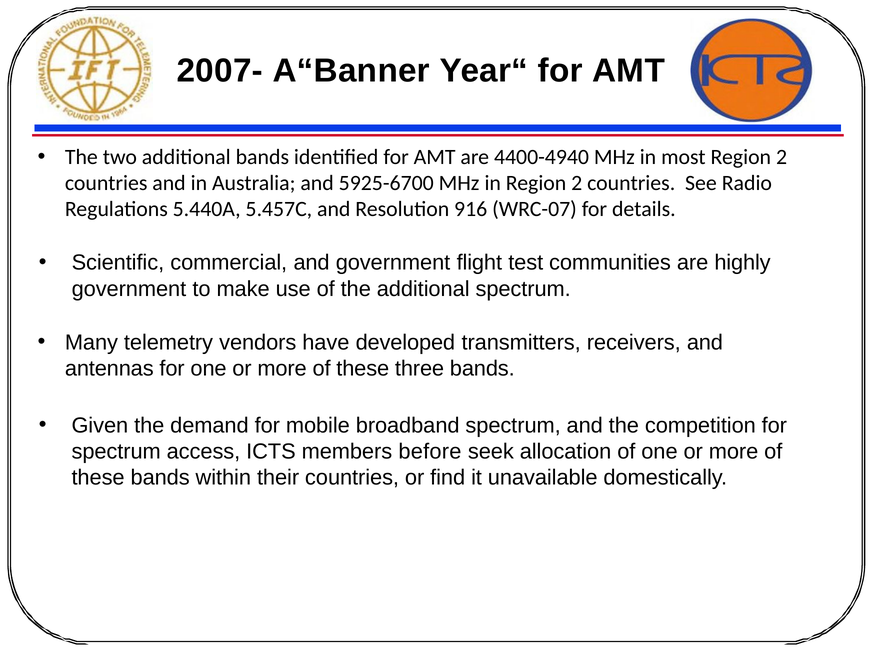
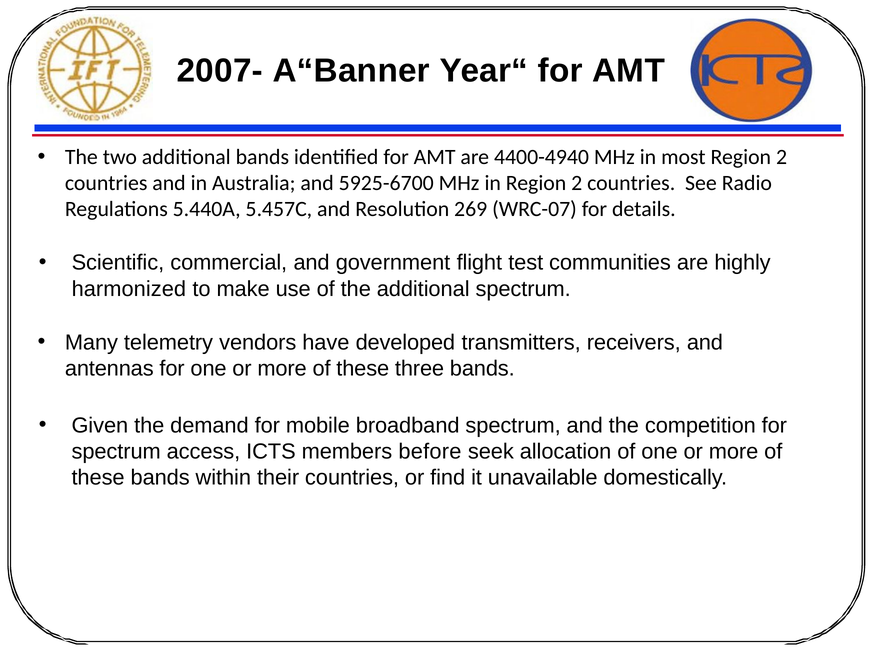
916: 916 -> 269 (471, 210)
government: government -> harmonized (129, 289)
